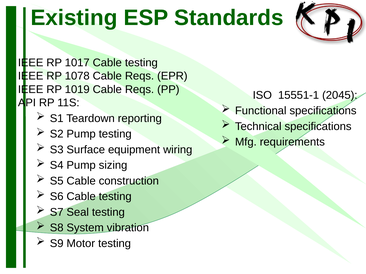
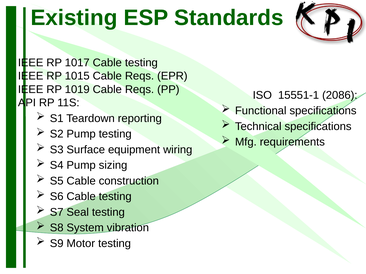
1078: 1078 -> 1015 (77, 76)
2045: 2045 -> 2086 (340, 95)
